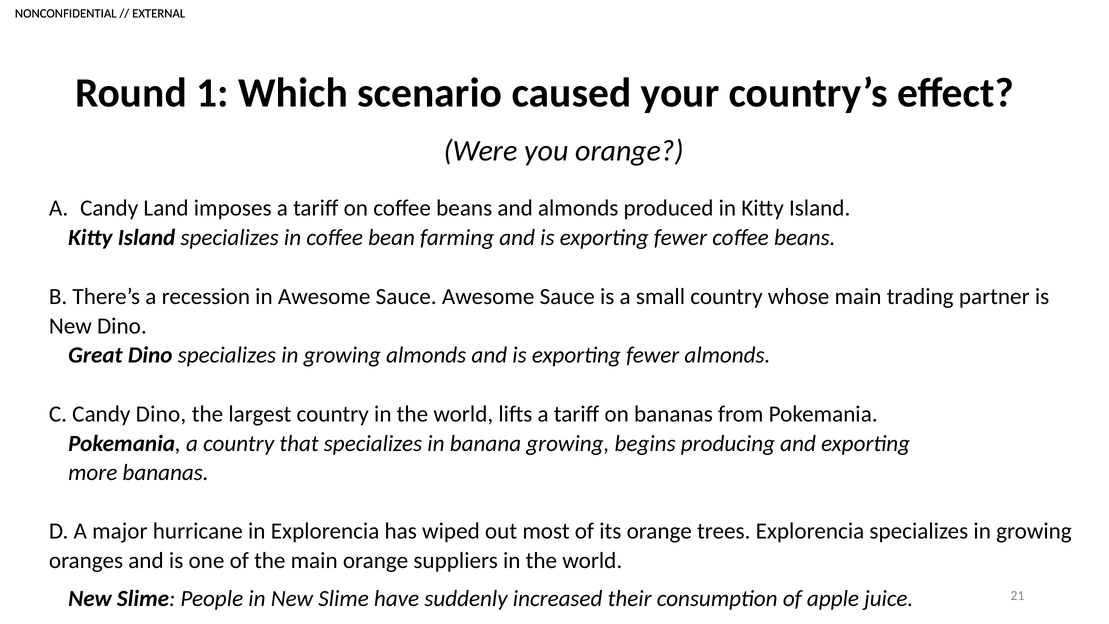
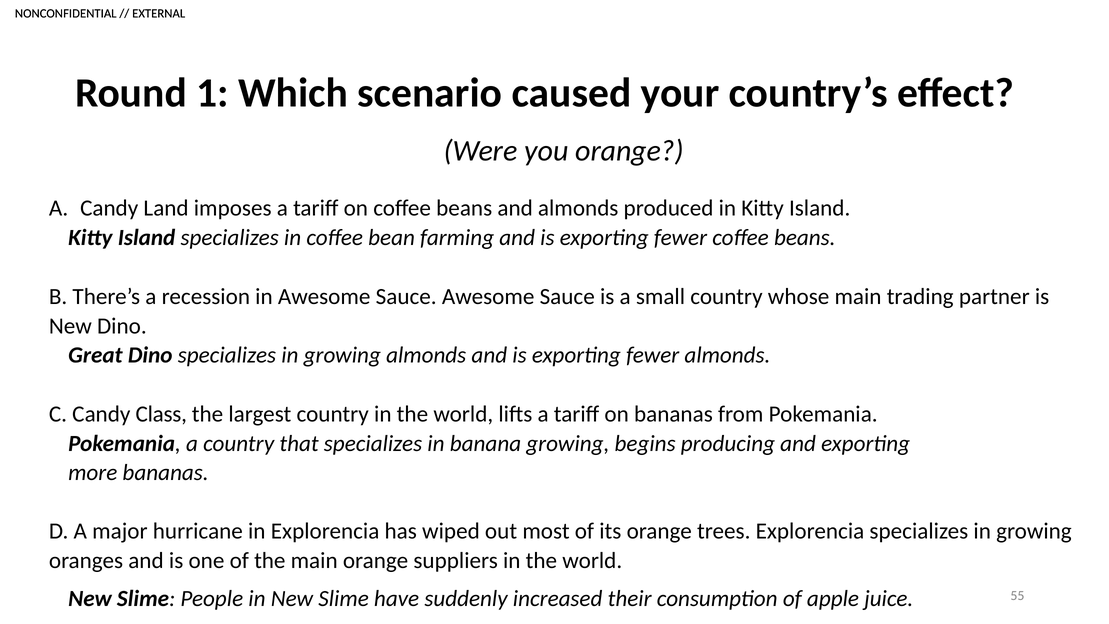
Candy Dino: Dino -> Class (161, 414)
21: 21 -> 55 (1017, 596)
